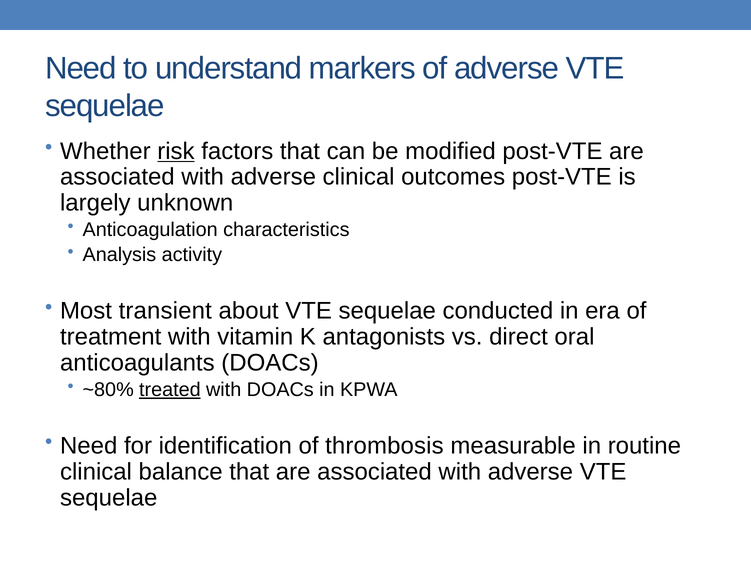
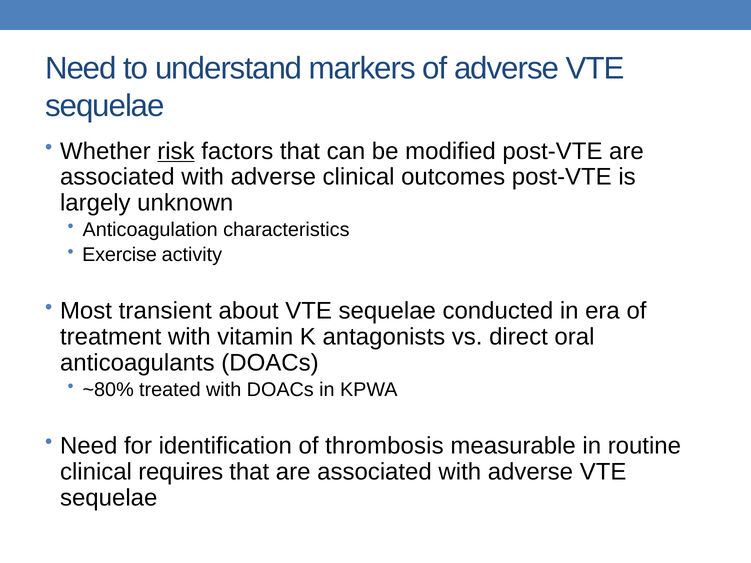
Analysis: Analysis -> Exercise (120, 255)
treated underline: present -> none (170, 390)
balance: balance -> requires (181, 472)
